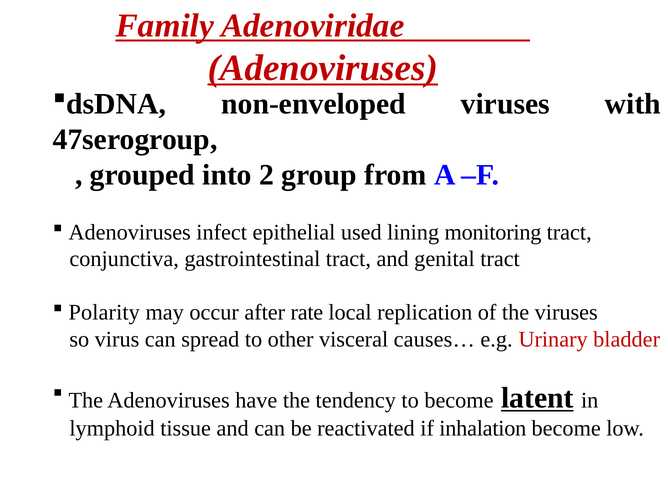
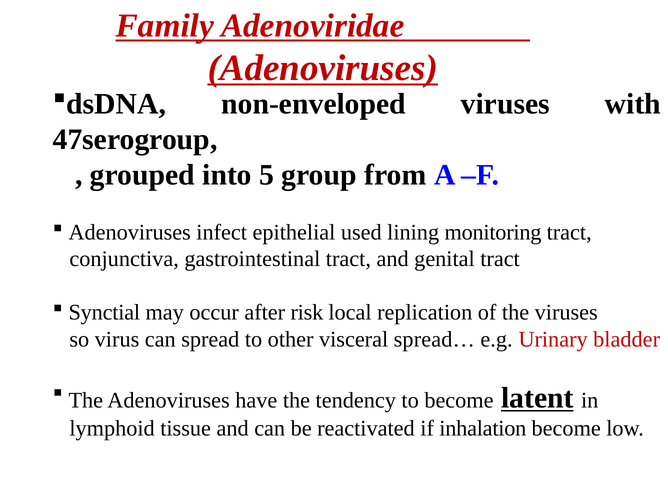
2: 2 -> 5 (267, 175)
Polarity: Polarity -> Synctial (104, 313)
rate: rate -> risk (307, 313)
causes…: causes… -> spread… (434, 339)
